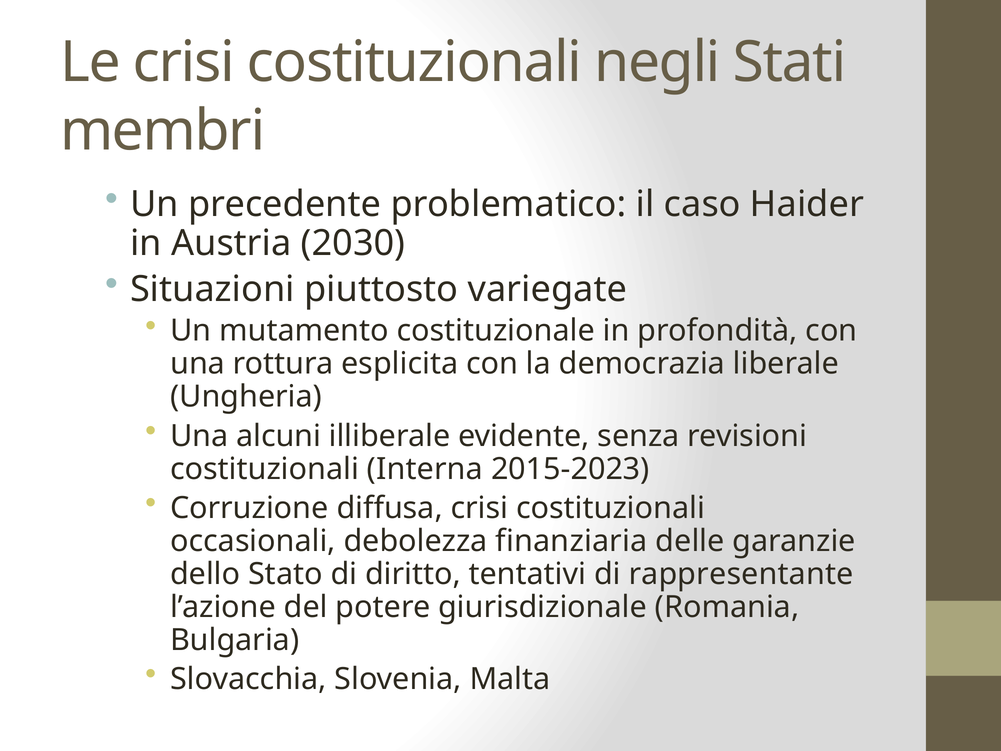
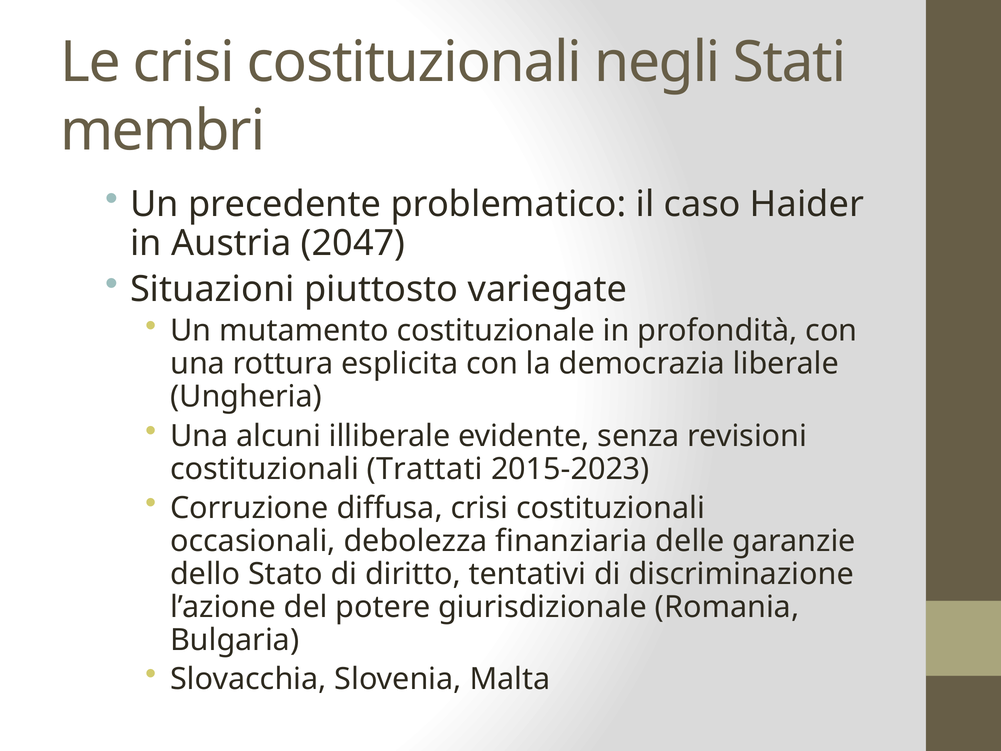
2030: 2030 -> 2047 (353, 243)
Interna: Interna -> Trattati (425, 469)
rappresentante: rappresentante -> discriminazione (741, 574)
